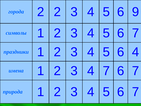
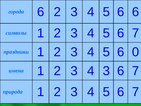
города 2: 2 -> 6 (41, 12)
6 9: 9 -> 6 (136, 12)
6 4: 4 -> 0 (136, 52)
4 7: 7 -> 3 (106, 71)
